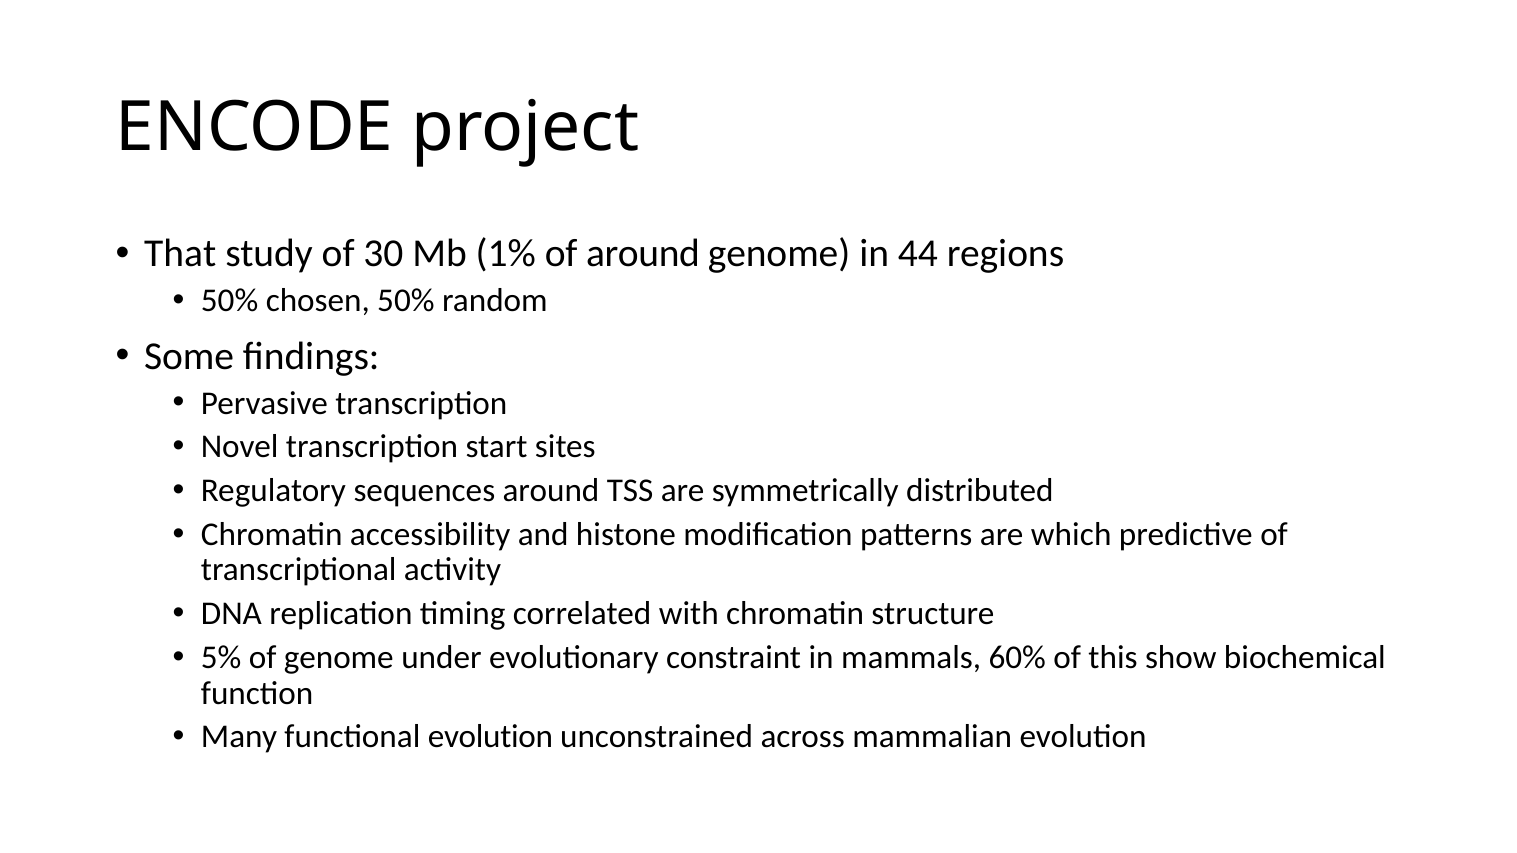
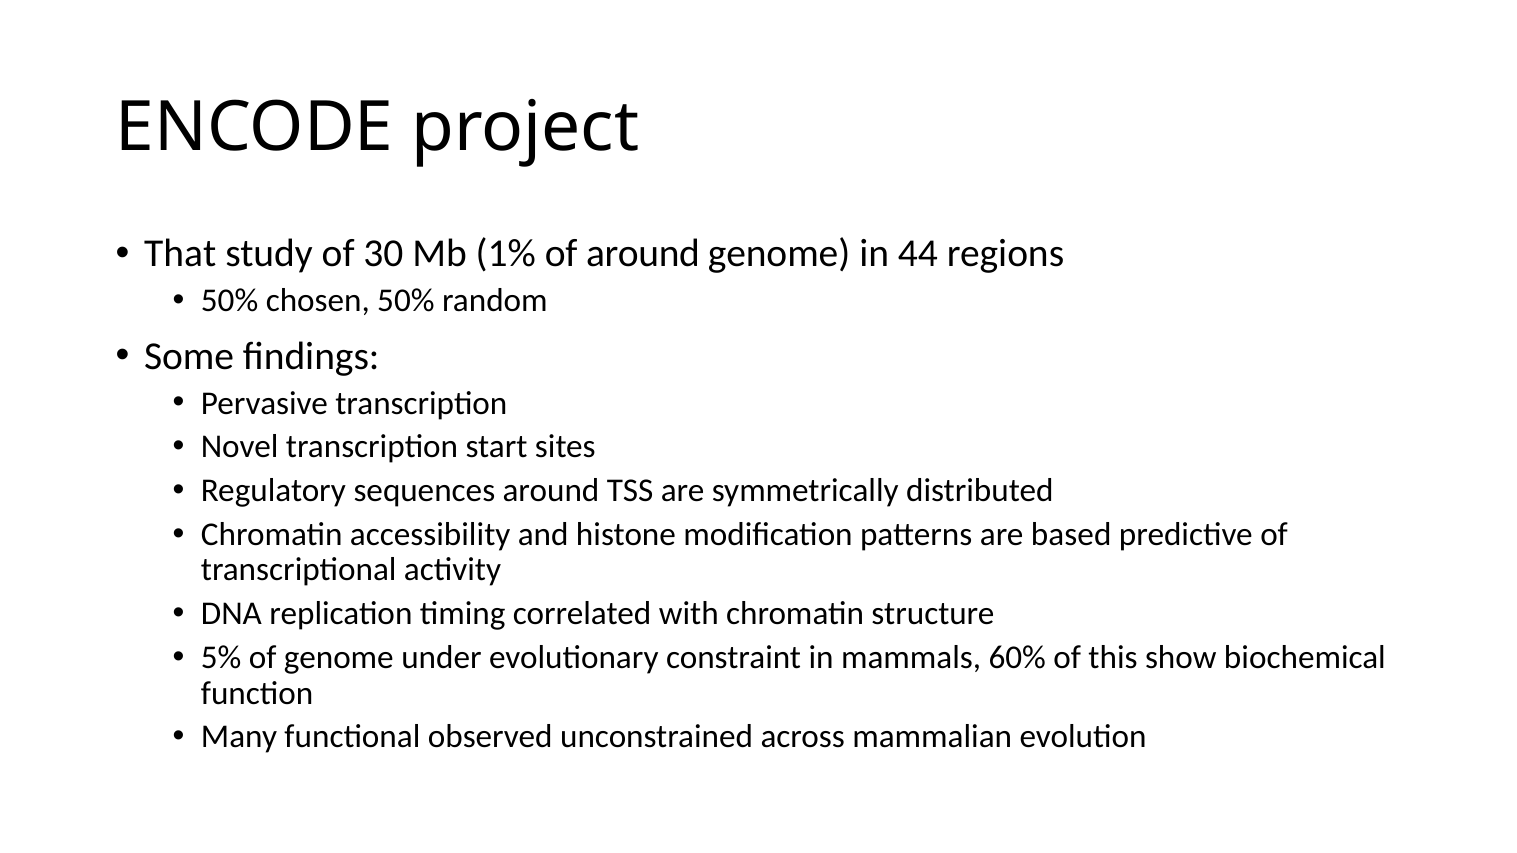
which: which -> based (1071, 534)
functional evolution: evolution -> observed (490, 737)
